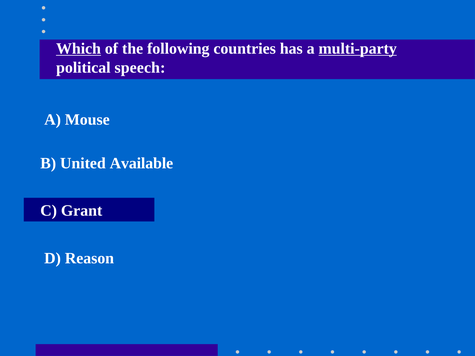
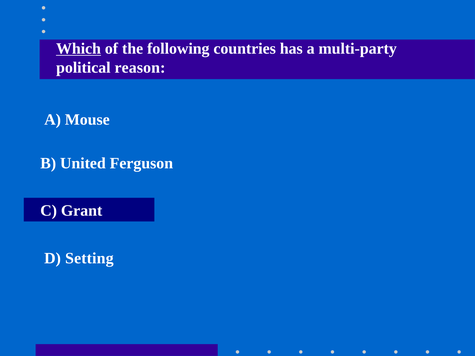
multi-party underline: present -> none (358, 49)
speech: speech -> reason (140, 68)
Available: Available -> Ferguson (141, 163)
Reason: Reason -> Setting (89, 258)
